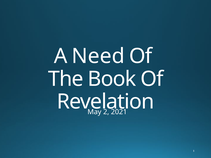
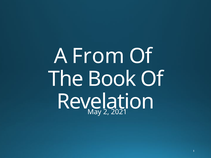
Need: Need -> From (98, 56)
